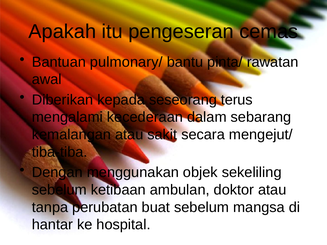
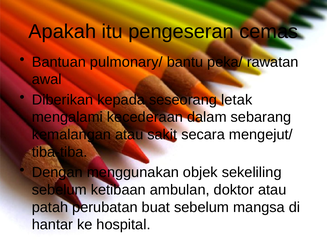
pinta/: pinta/ -> peka/ (225, 62)
terus: terus -> letak (237, 100)
tanpa: tanpa -> patah (50, 207)
